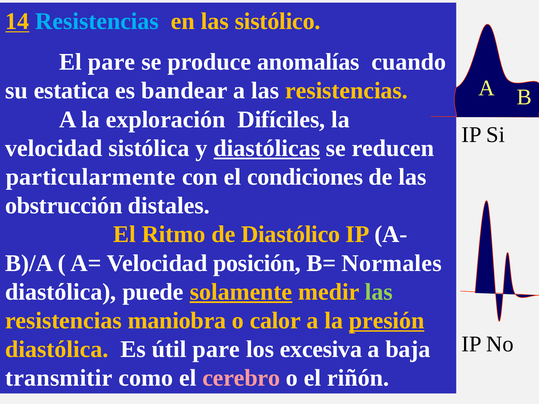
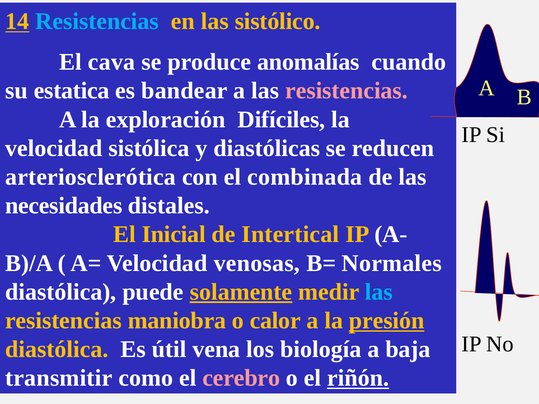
El pare: pare -> cava (112, 62)
resistencias colour: yellow -> pink (347, 91)
diastólicas underline: present -> none (267, 148)
particularmente: particularmente -> arteriosclerótica (91, 177)
condiciones: condiciones -> combinada (305, 177)
obstrucción: obstrucción -> necesidades (64, 206)
Ritmo: Ritmo -> Inicial (174, 235)
Diastólico: Diastólico -> Intertical (290, 235)
posición: posición -> venosas (257, 263)
las colour: light green -> light blue (379, 292)
útil pare: pare -> vena (216, 350)
excesiva: excesiva -> biología (321, 350)
riñón underline: none -> present (358, 378)
